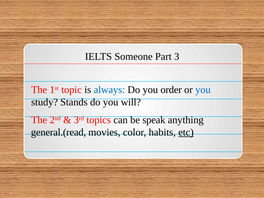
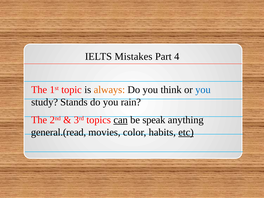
Someone: Someone -> Mistakes (133, 57)
3: 3 -> 4 (177, 57)
always colour: blue -> orange (109, 90)
order: order -> think (171, 90)
will: will -> rain (131, 102)
can underline: none -> present (121, 120)
